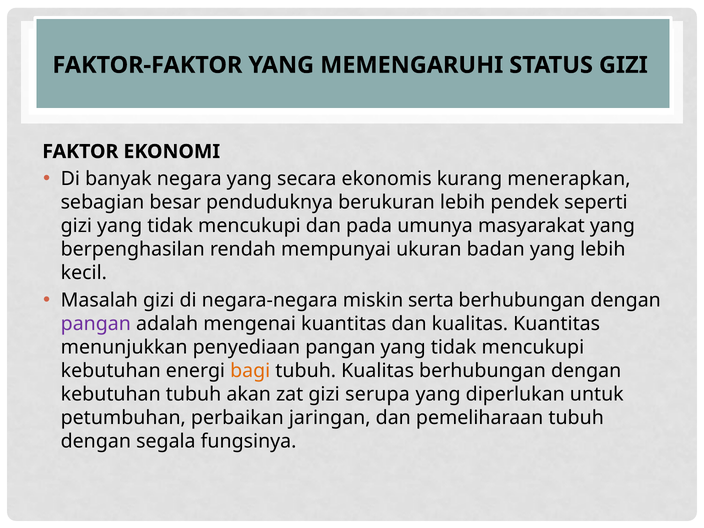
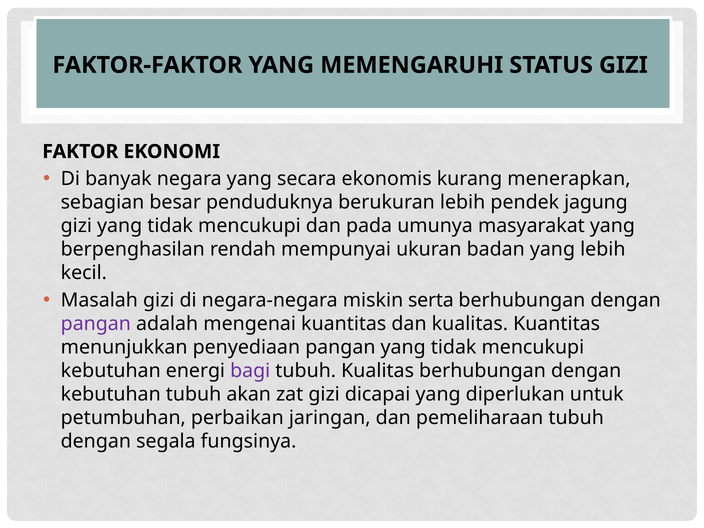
seperti: seperti -> jagung (596, 202)
bagi colour: orange -> purple (250, 371)
serupa: serupa -> dicapai (378, 394)
